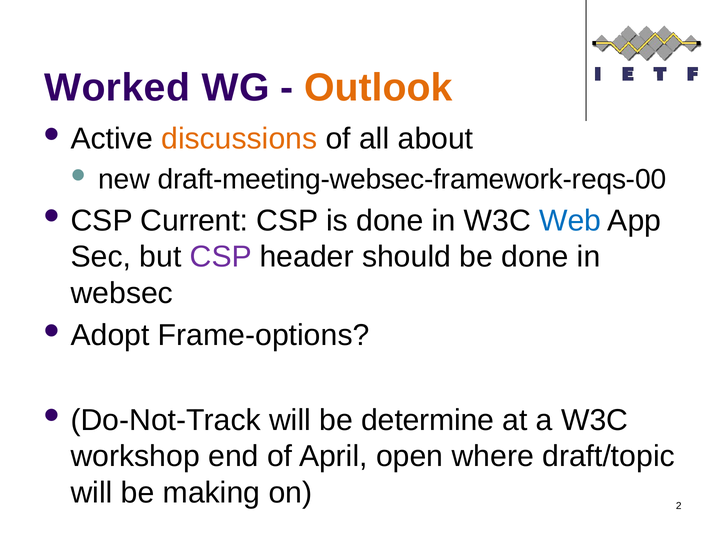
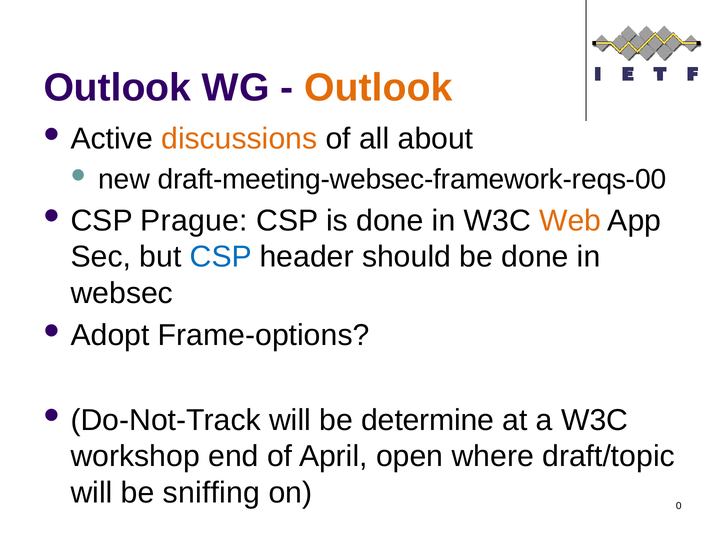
Worked: Worked -> Outlook (117, 88)
Current: Current -> Prague (194, 220)
Web colour: blue -> orange (570, 220)
CSP colour: purple -> blue (221, 257)
making: making -> sniffing (211, 492)
2: 2 -> 0 (679, 506)
